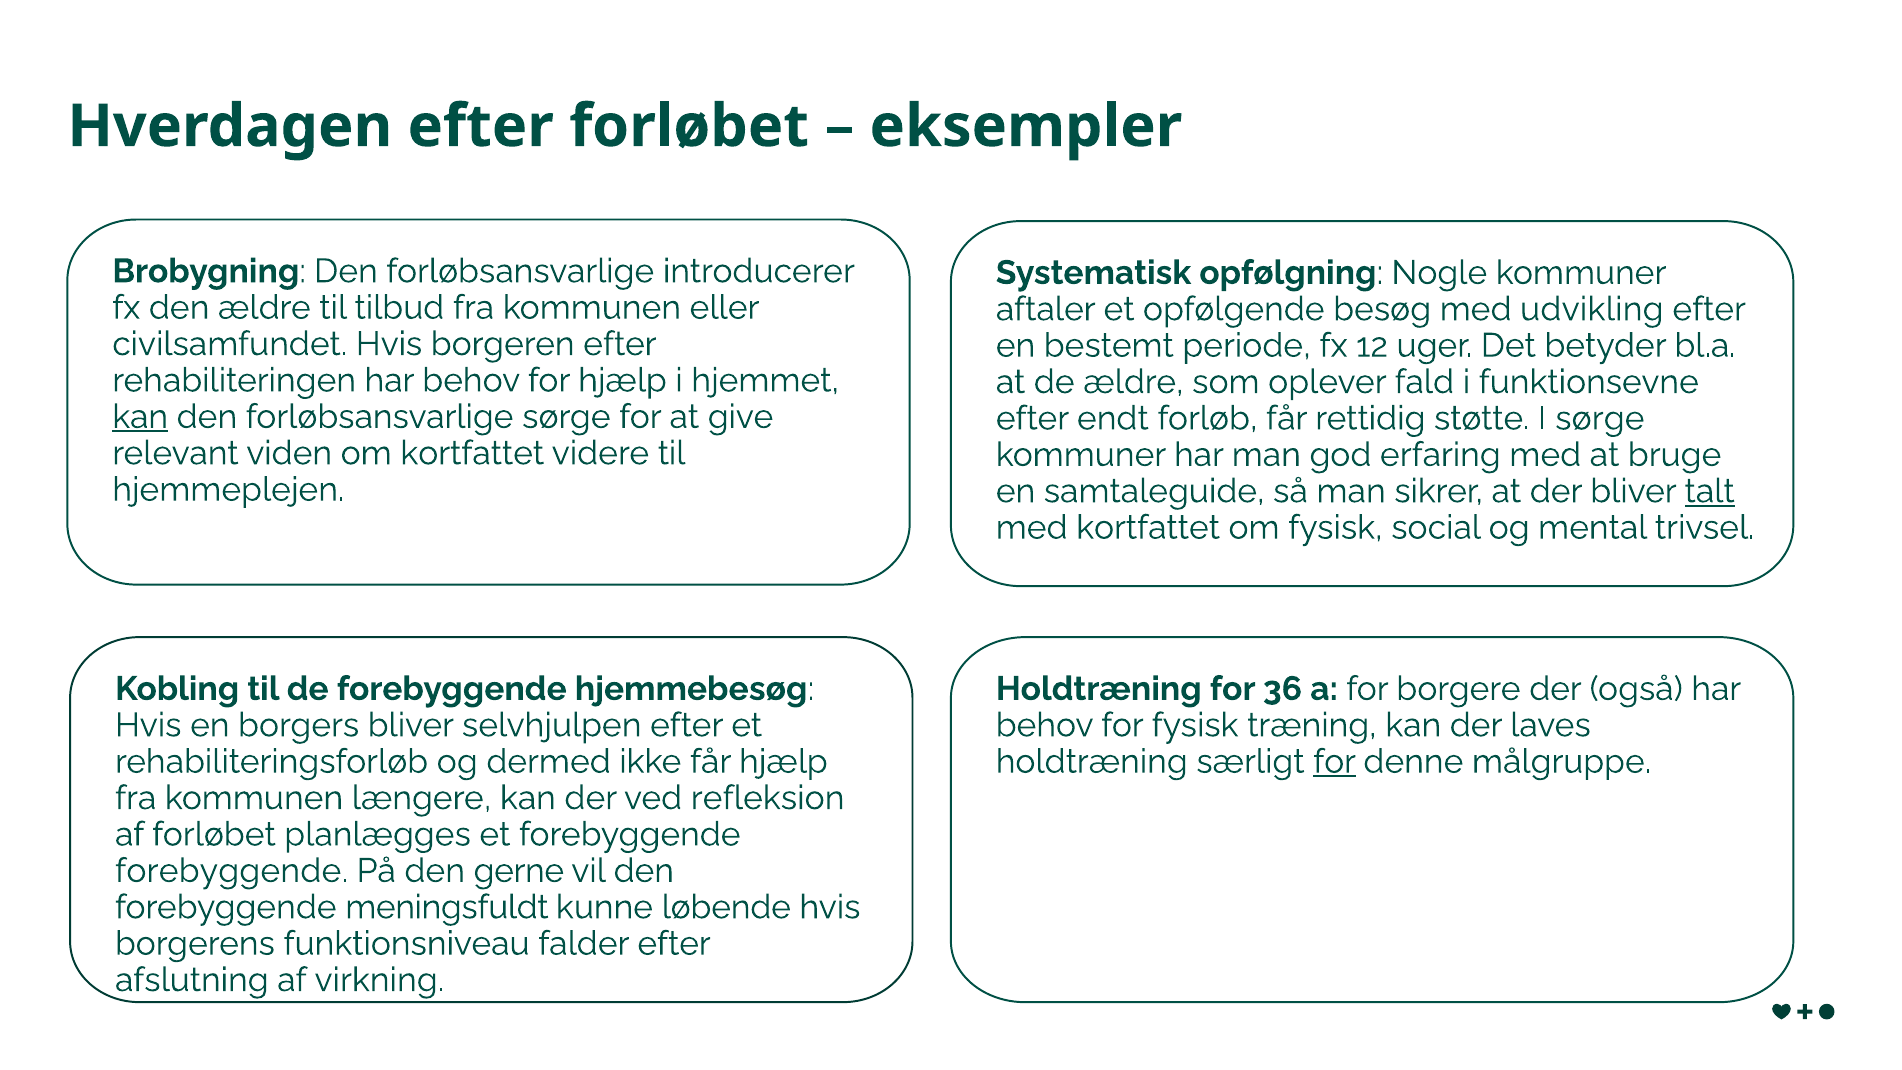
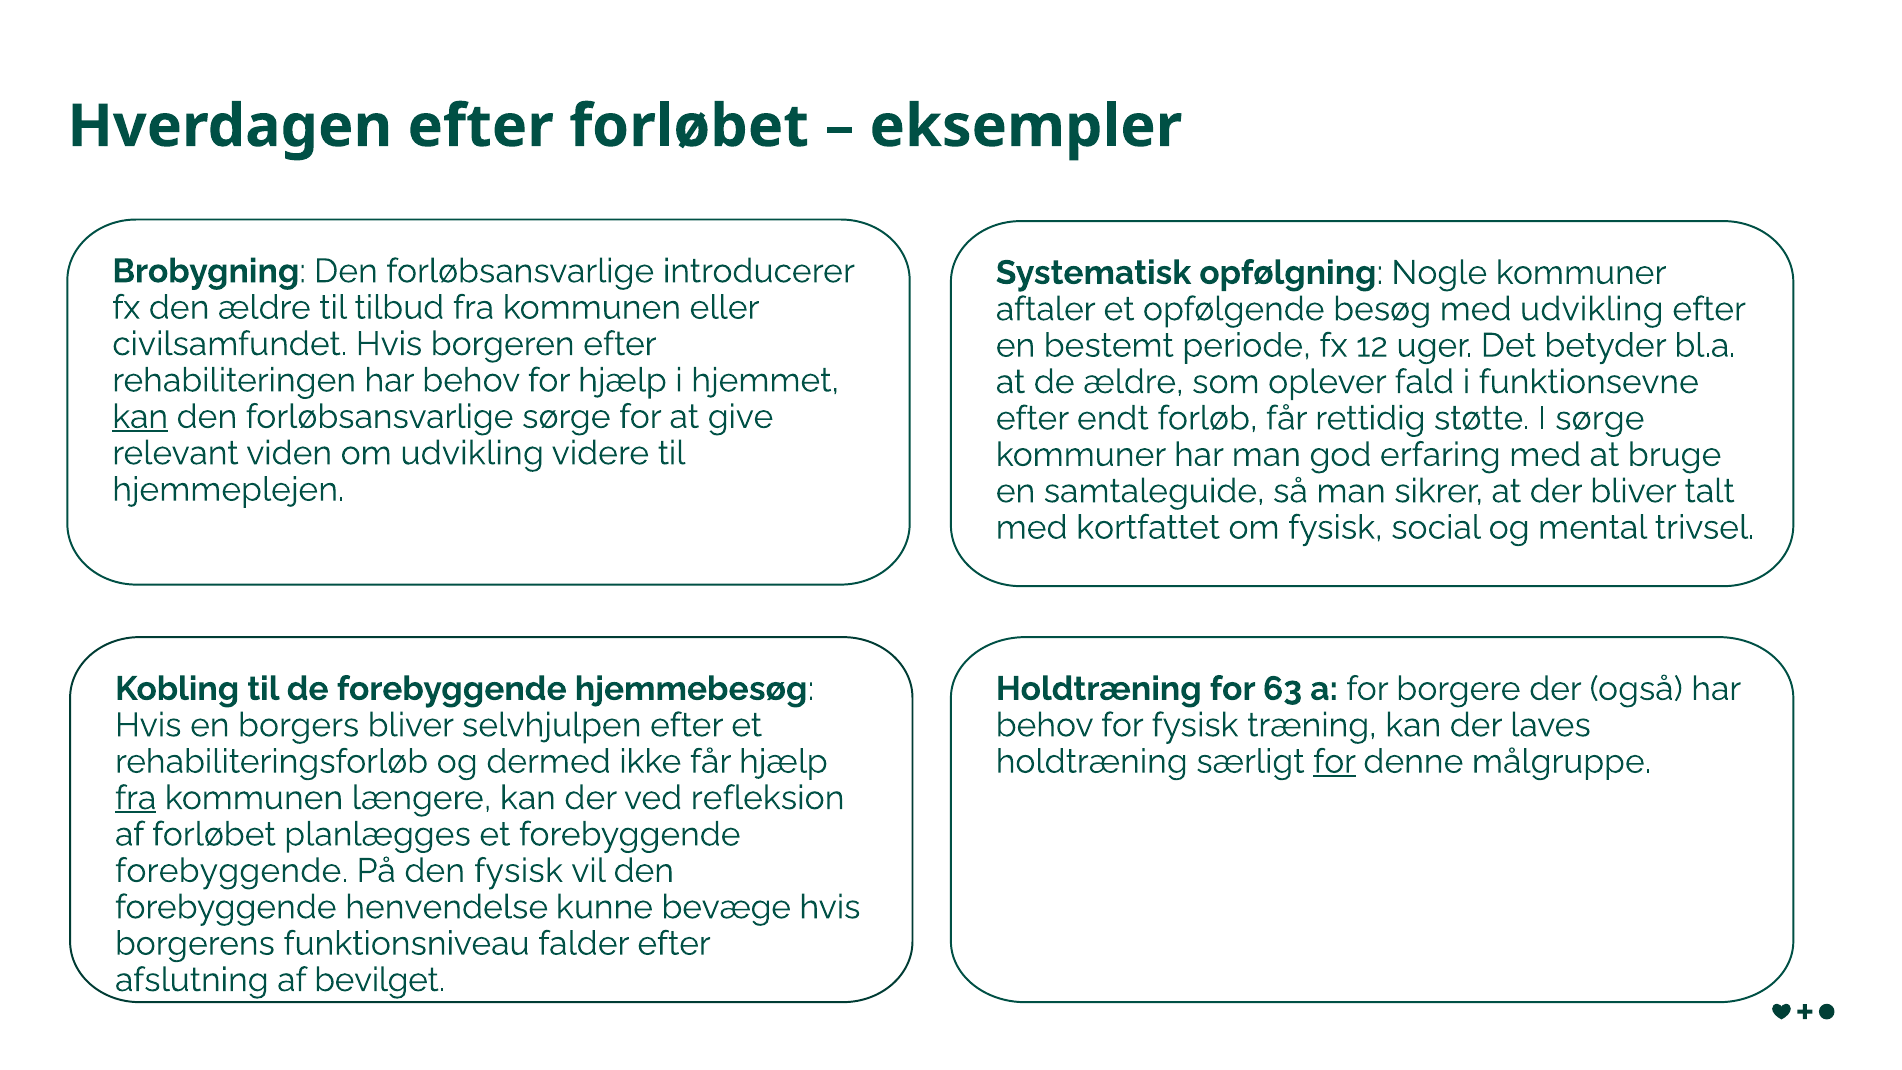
om kortfattet: kortfattet -> udvikling (472, 453)
talt underline: present -> none (1710, 491)
36: 36 -> 63 (1283, 689)
fra underline: none -> present (136, 798)
den gerne: gerne -> fysisk (519, 871)
meningsfuldt: meningsfuldt -> henvendelse (447, 907)
løbende: løbende -> bevæge (726, 907)
virkning: virkning -> bevilget (380, 980)
